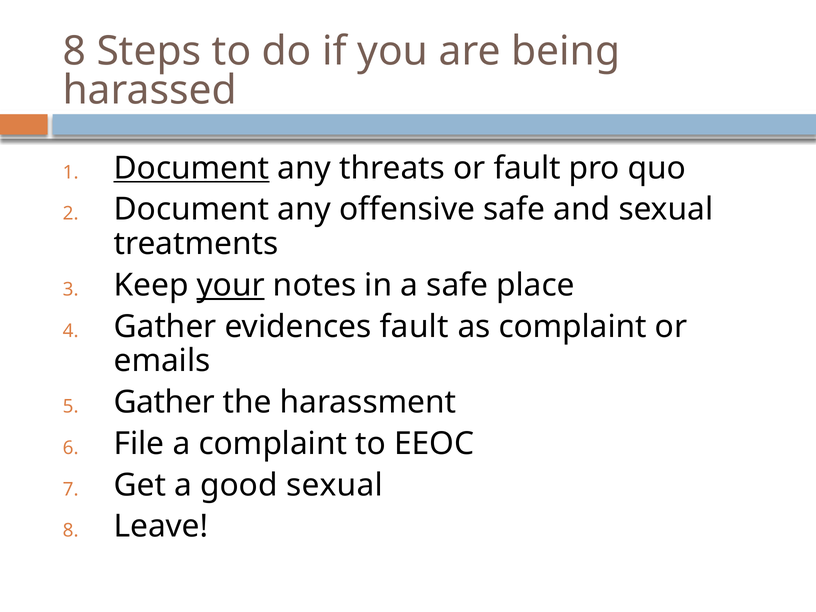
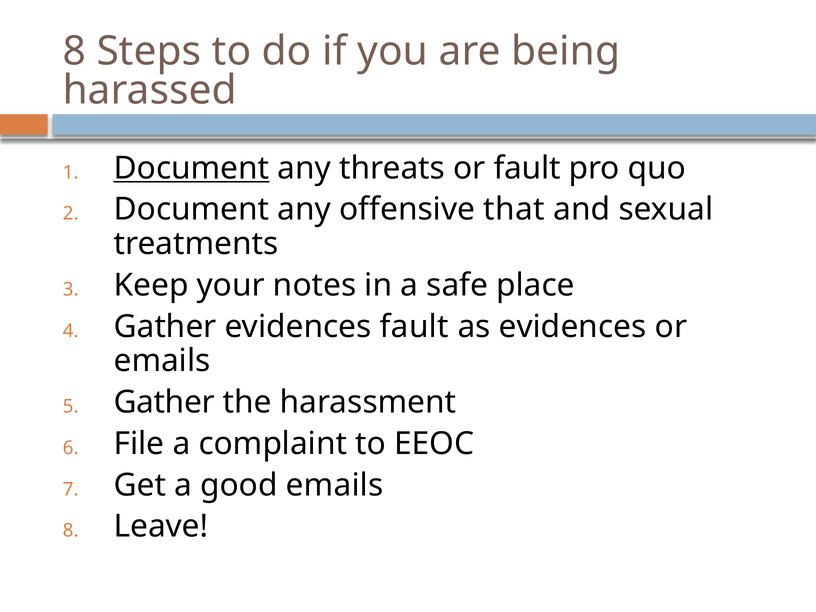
offensive safe: safe -> that (514, 209)
your underline: present -> none (231, 285)
as complaint: complaint -> evidences (573, 327)
good sexual: sexual -> emails (335, 485)
